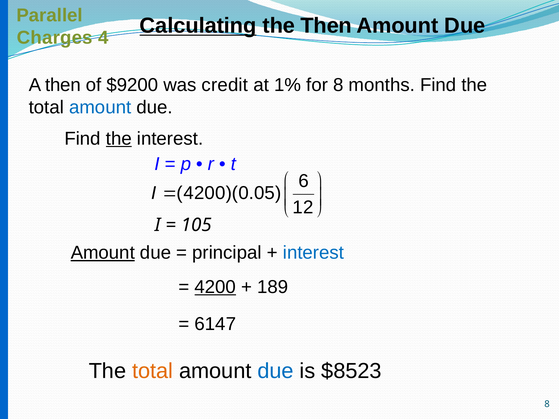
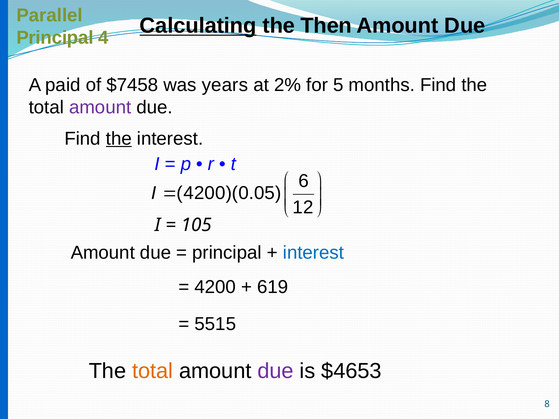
Charges: Charges -> Principal (55, 38)
A then: then -> paid (63, 85)
$9200: $9200 -> $7458 (132, 85)
credit: credit -> years (225, 85)
1%: 1% -> 2% (288, 85)
for 8: 8 -> 5 (338, 85)
amount colour: blue -> purple (100, 107)
Amount underline: present -> none (103, 253)
4200 underline: present -> none (215, 287)
189: 189 -> 619 (273, 287)
6147: 6147 -> 5515 (215, 324)
due colour: blue -> purple (276, 371)
$8523: $8523 -> $4653 (352, 371)
